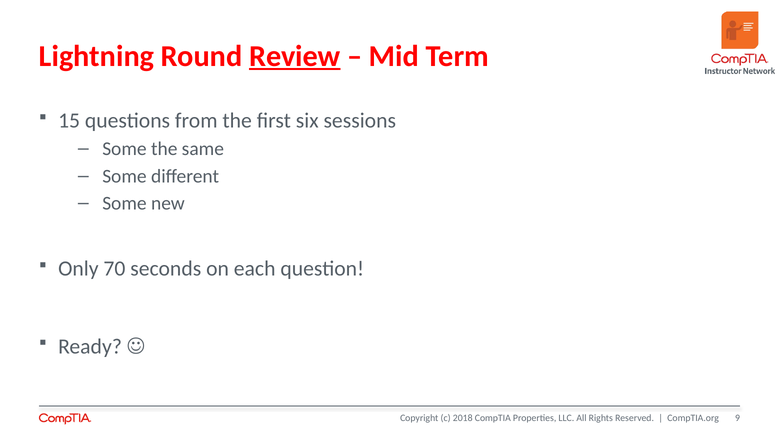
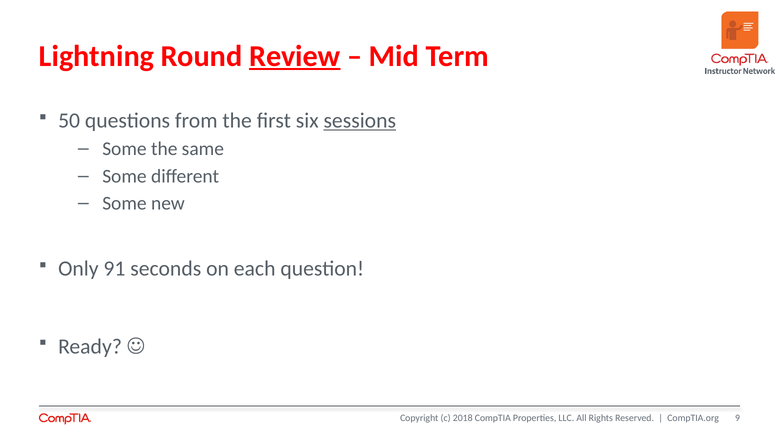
15: 15 -> 50 (69, 121)
sessions underline: none -> present (360, 121)
70: 70 -> 91 (114, 269)
